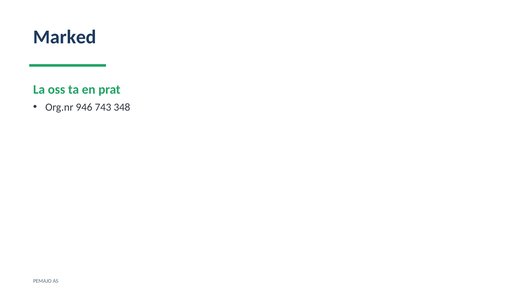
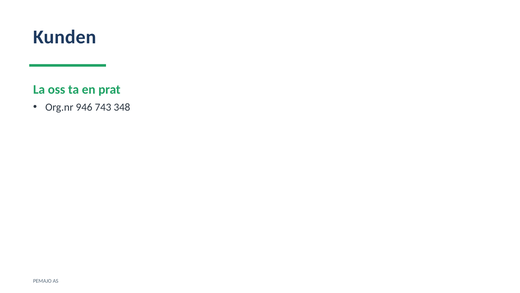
Marked: Marked -> Kunden (65, 37)
